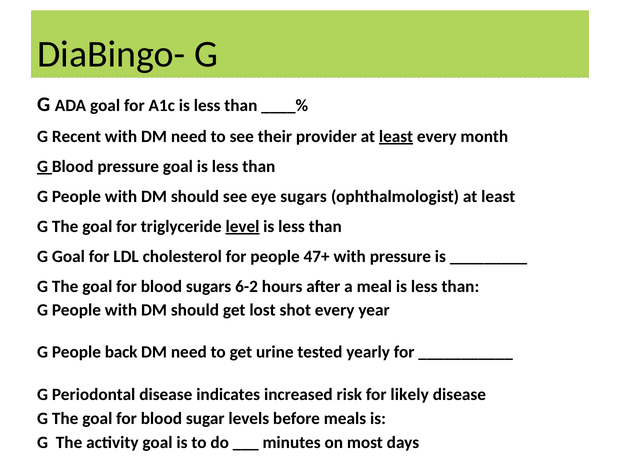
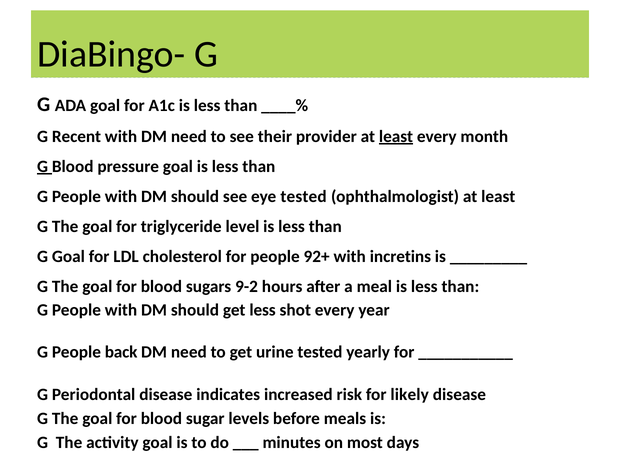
eye sugars: sugars -> tested (304, 196)
level underline: present -> none (242, 226)
47+: 47+ -> 92+ (317, 256)
with pressure: pressure -> incretins (400, 256)
6-2: 6-2 -> 9-2 (247, 286)
get lost: lost -> less (263, 310)
